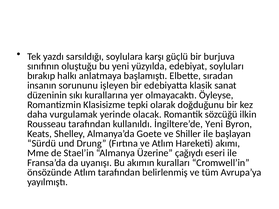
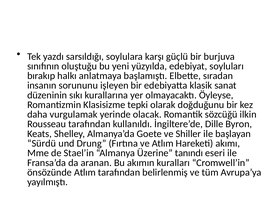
İngiltere’de Yeni: Yeni -> Dille (214, 124)
çağıydı: çağıydı -> tanındı (189, 153)
uyanışı: uyanışı -> aranan (96, 163)
